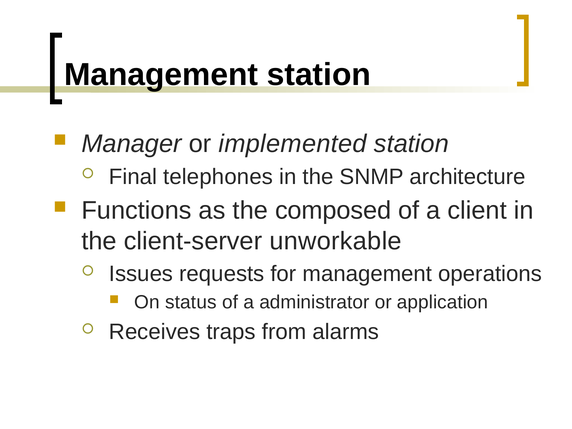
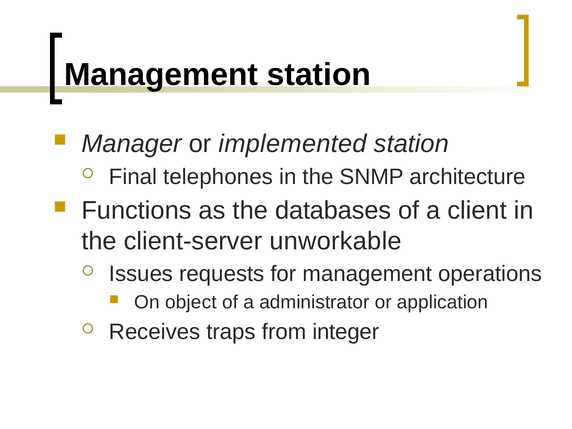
composed: composed -> databases (333, 211)
status: status -> object (191, 302)
alarms: alarms -> integer (346, 332)
